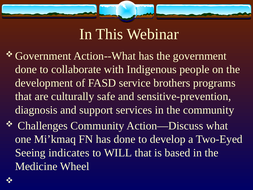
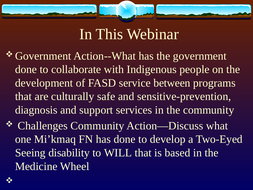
brothers: brothers -> between (172, 83)
indicates: indicates -> disability (69, 153)
